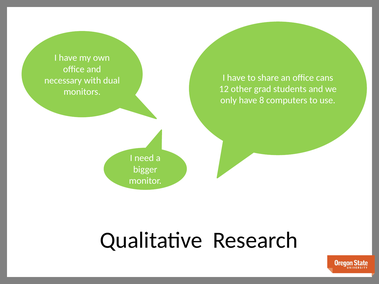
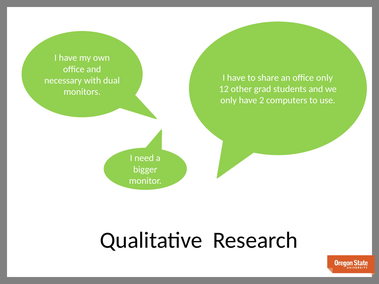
office cans: cans -> only (325, 78)
8: 8 -> 2 (262, 100)
